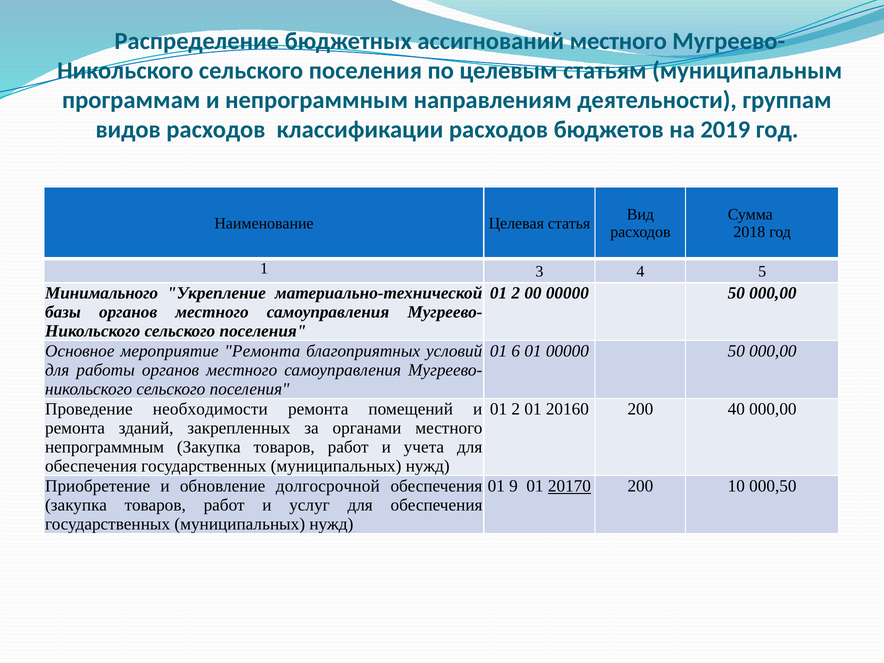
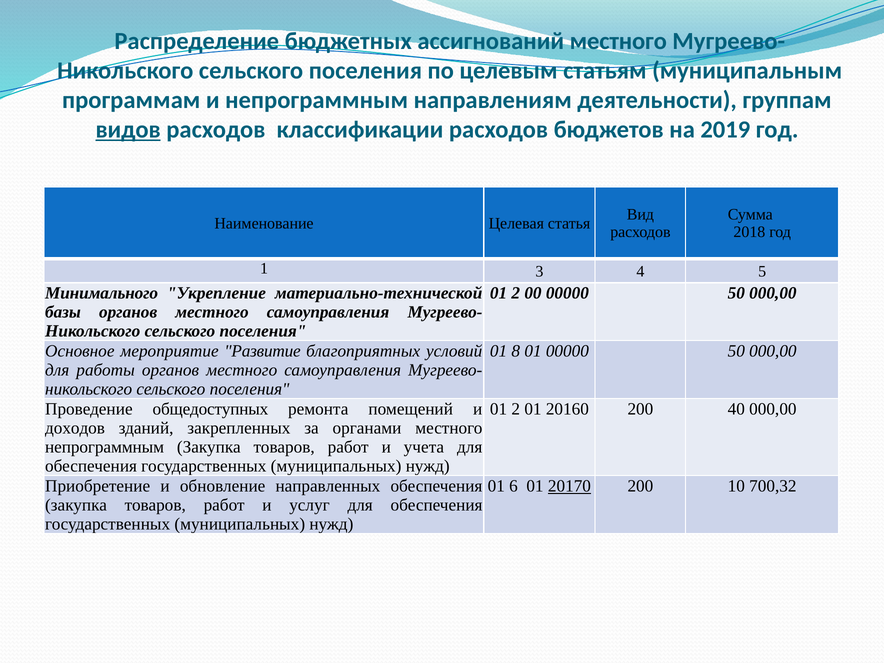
видов underline: none -> present (128, 130)
мероприятие Ремонта: Ремонта -> Развитие (263, 351)
6: 6 -> 8 (516, 351)
необходимости: необходимости -> общедоступных (210, 409)
ремонта: ремонта -> доходов (75, 428)
долгосрочной: долгосрочной -> направленных (328, 486)
9: 9 -> 6 (514, 486)
000,50: 000,50 -> 700,32 (773, 486)
